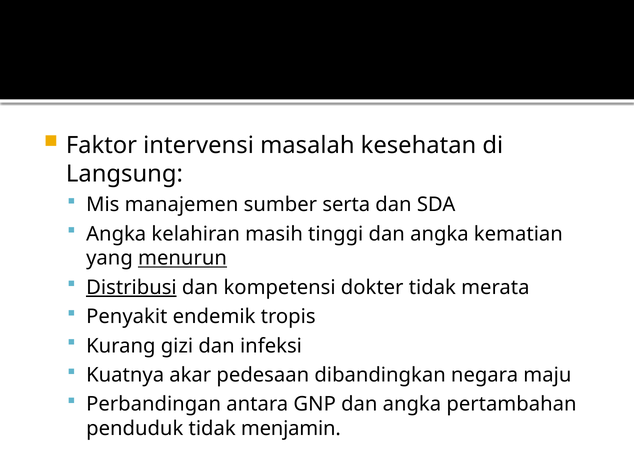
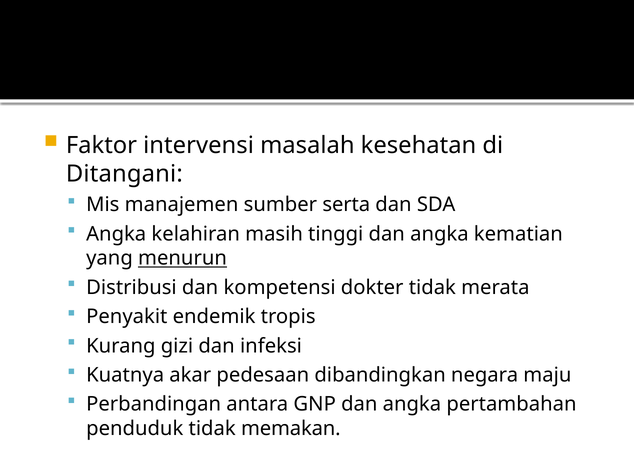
Langsung: Langsung -> Ditangani (124, 174)
Distribusi underline: present -> none (131, 288)
menjamin: menjamin -> memakan (291, 429)
